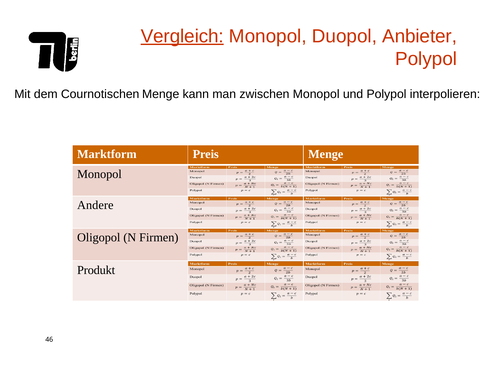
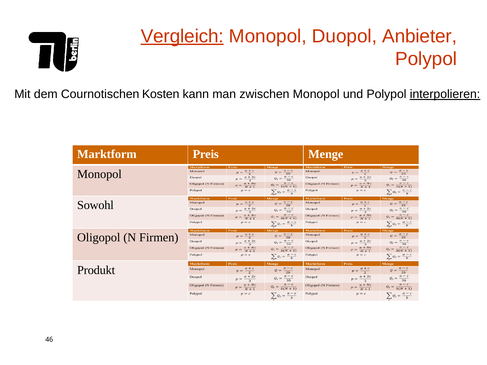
Cournotischen Menge: Menge -> Kosten (161, 94)
interpolieren underline: none -> present (445, 94)
Andere: Andere -> Sowohl (95, 205)
